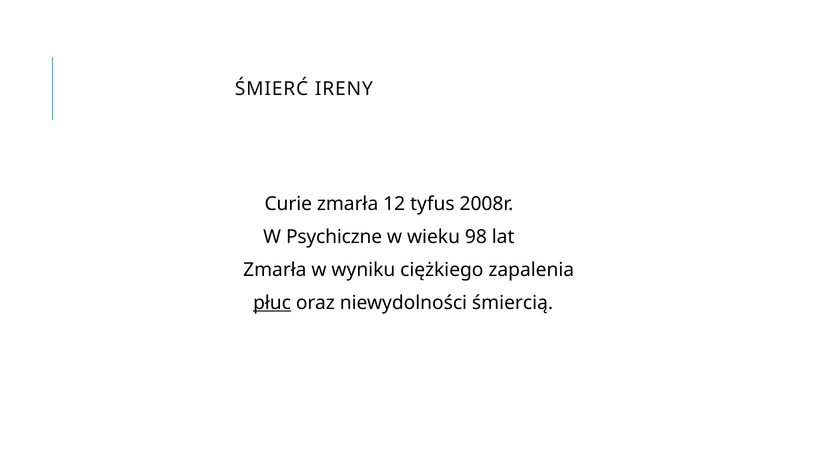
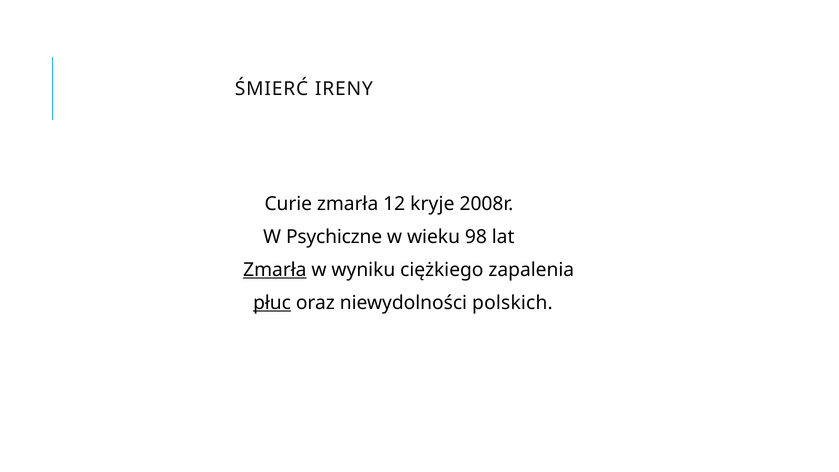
tyfus: tyfus -> kryje (432, 204)
Zmarła underline: none -> present (275, 270)
śmiercią: śmiercią -> polskich (512, 303)
